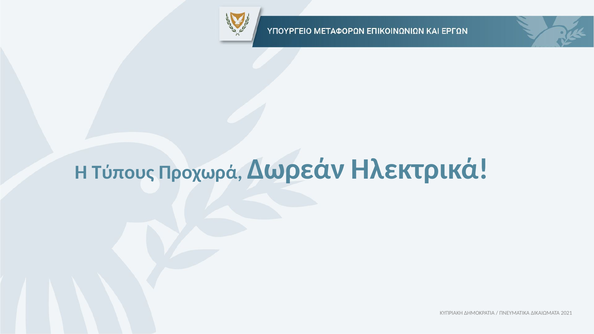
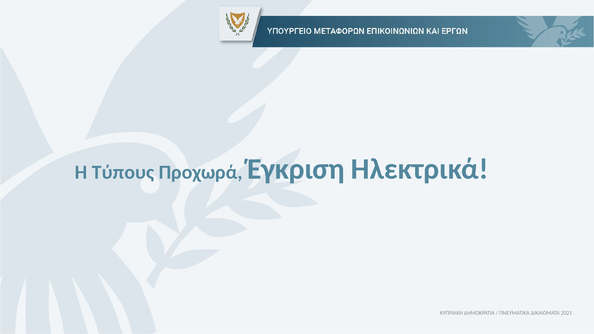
Δωρεάν: Δωρεάν -> Έγκριση (296, 169)
